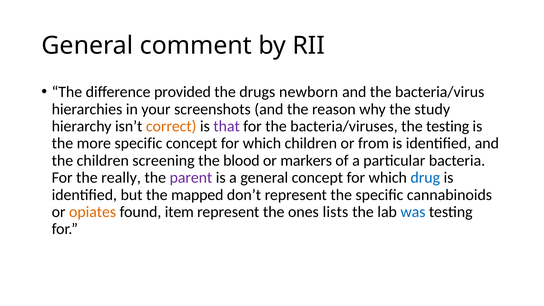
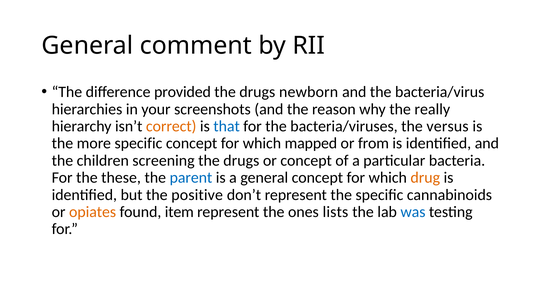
study: study -> really (432, 109)
that colour: purple -> blue (227, 126)
the testing: testing -> versus (448, 126)
which children: children -> mapped (311, 143)
blood: blood -> drugs (241, 161)
or markers: markers -> concept (306, 161)
really: really -> these (121, 178)
parent colour: purple -> blue (191, 178)
drug colour: blue -> orange (425, 178)
mapped: mapped -> positive (197, 195)
